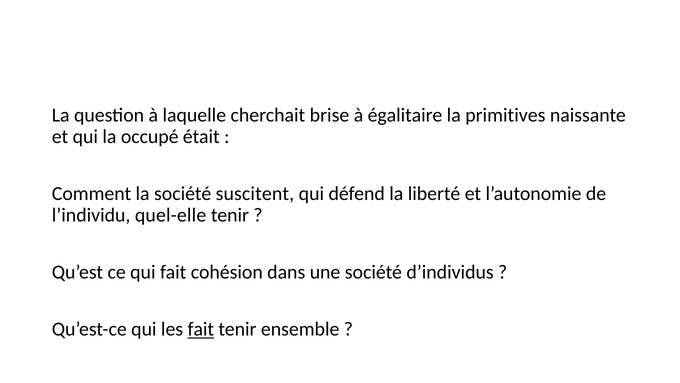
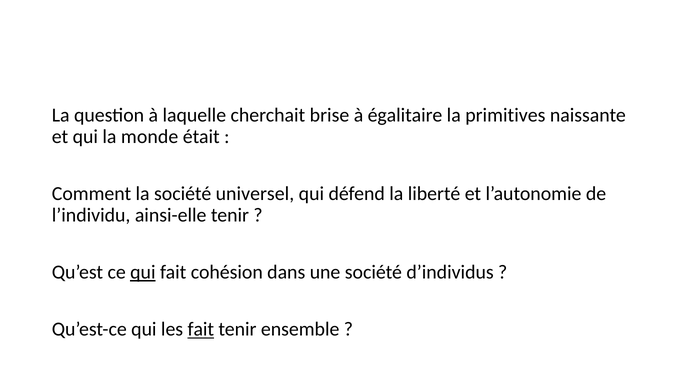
occupé: occupé -> monde (150, 136)
suscitent: suscitent -> universel (255, 193)
quel-elle: quel-elle -> ainsi-elle (171, 215)
qui underline: none -> present (143, 272)
